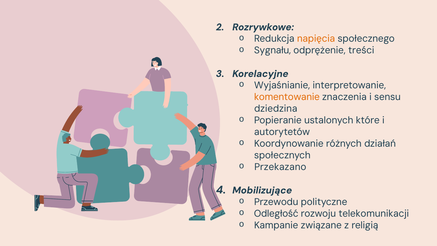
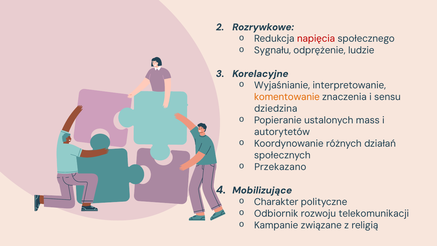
napięcia colour: orange -> red (316, 39)
treści: treści -> ludzie (361, 50)
które: które -> mass (368, 120)
Przewodu: Przewodu -> Charakter (276, 202)
Odległość: Odległość -> Odbiornik (276, 213)
